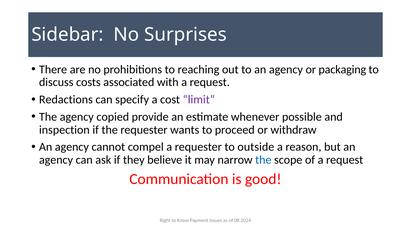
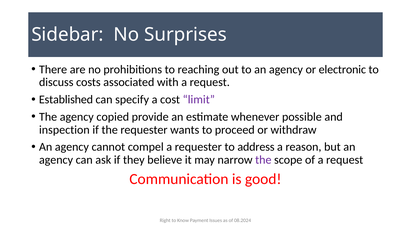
packaging: packaging -> electronic (342, 69)
Redactions: Redactions -> Established (66, 100)
outside: outside -> address (256, 147)
the colour: blue -> purple (263, 160)
